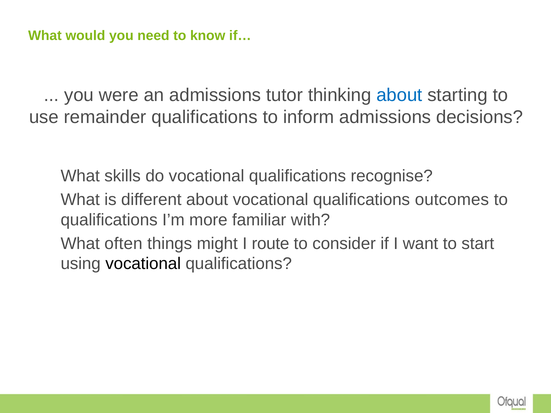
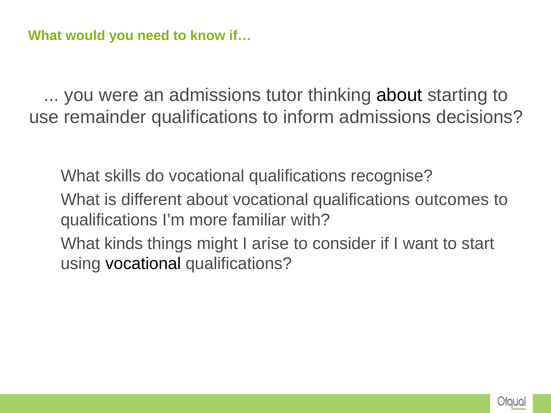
about colour: blue -> black (399, 95)
often: often -> kinds (124, 244)
route: route -> arise (270, 244)
